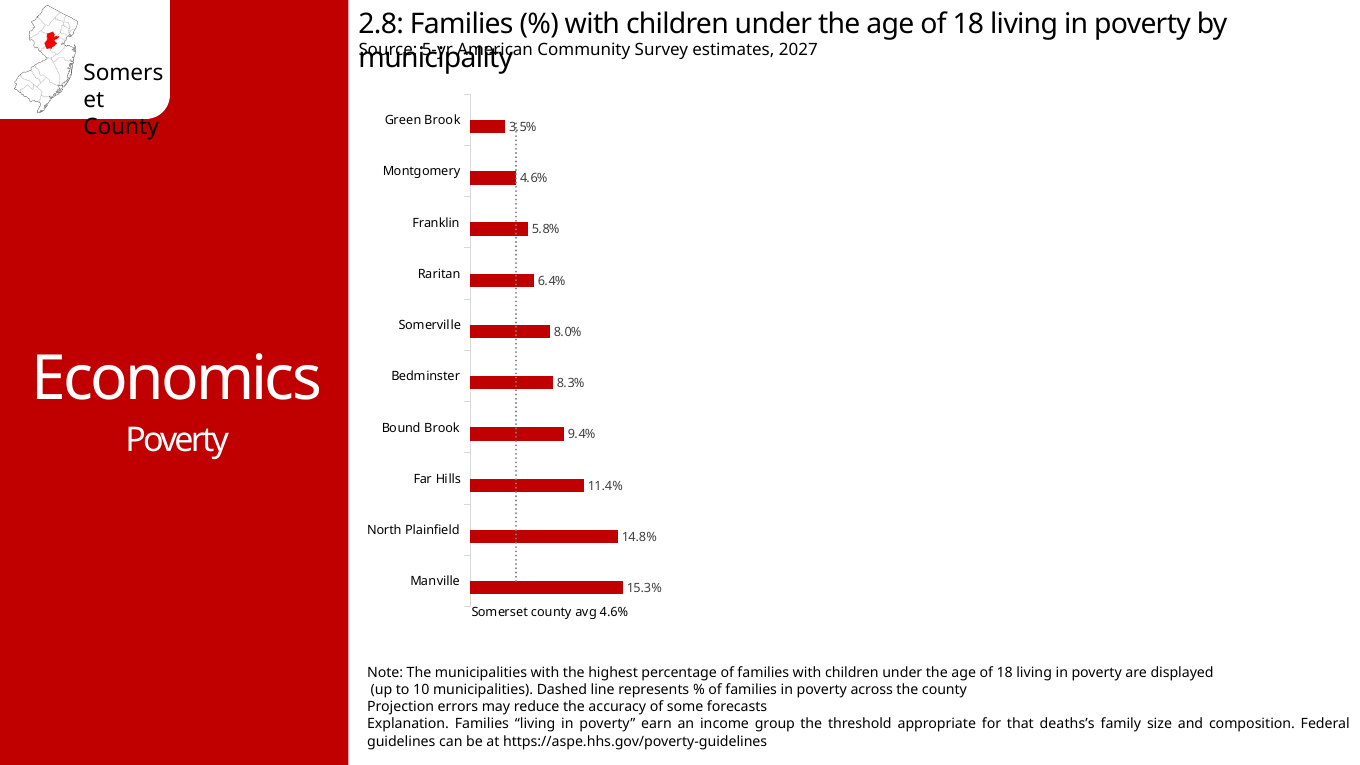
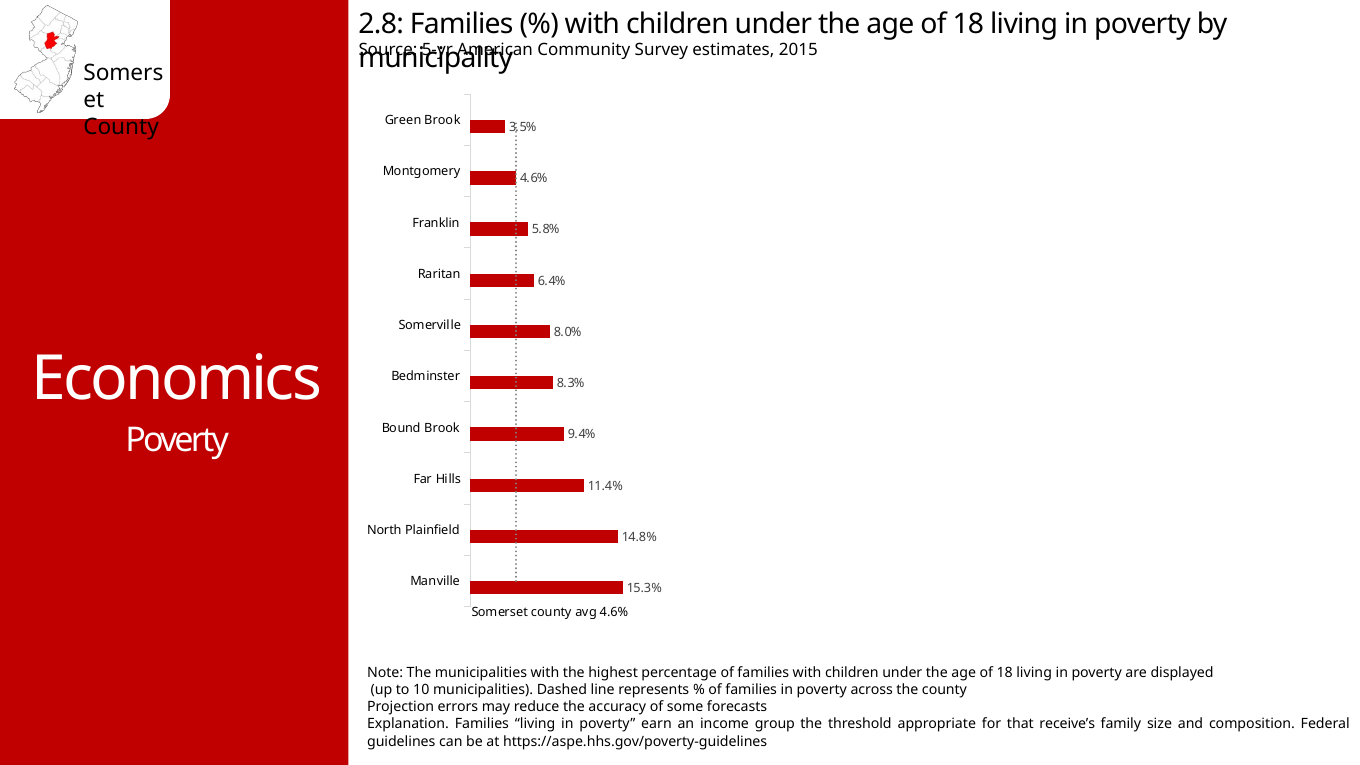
2027: 2027 -> 2015 (798, 50)
deaths’s: deaths’s -> receive’s (1067, 724)
